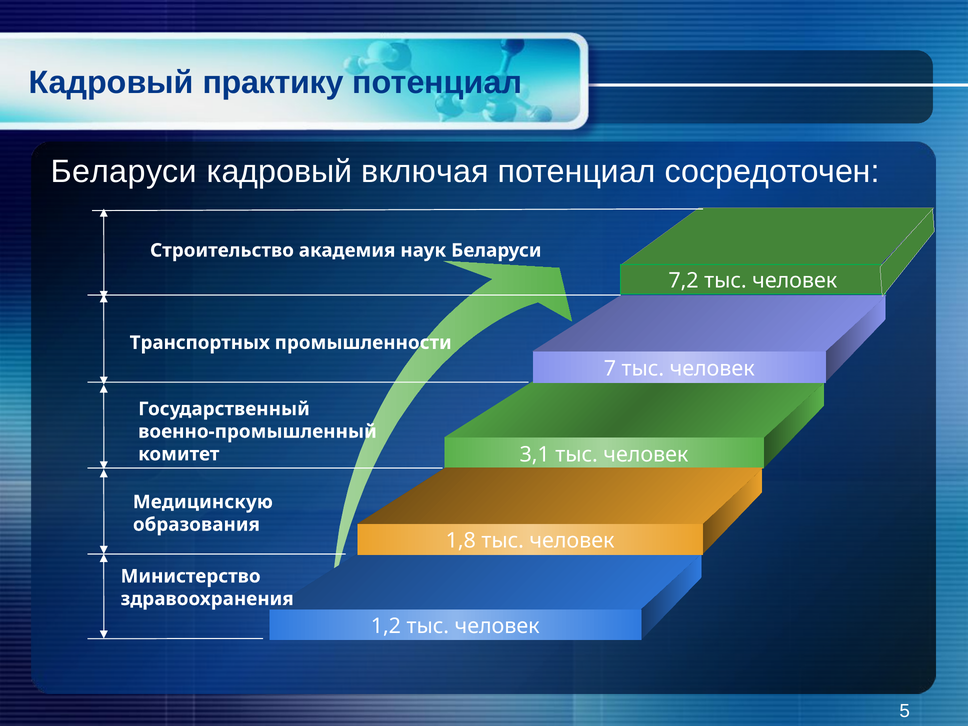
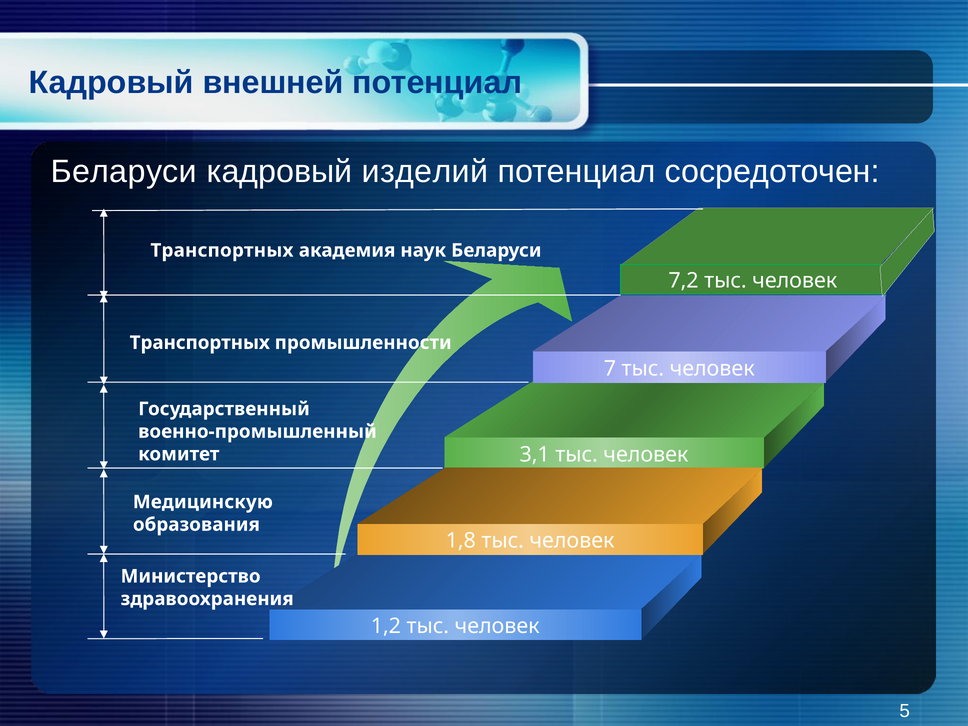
практику: практику -> внешней (273, 83)
включая: включая -> изделий (425, 172)
Строительство: Строительство -> Транспортных (222, 250)
